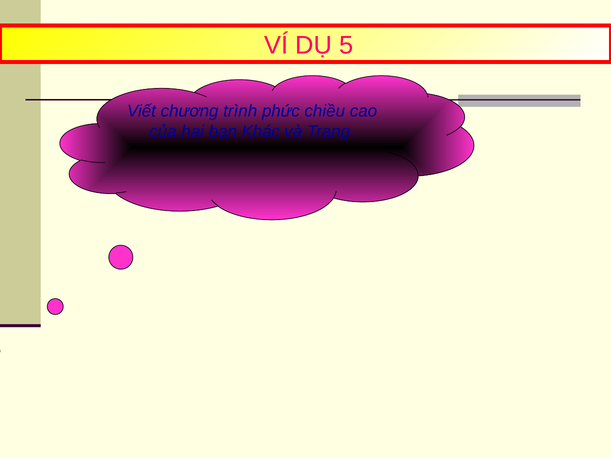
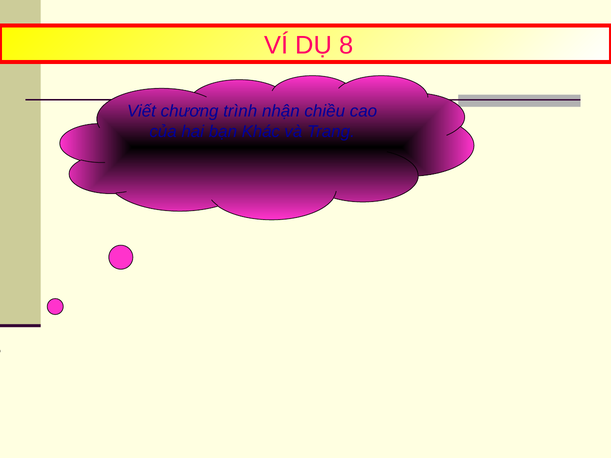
5: 5 -> 8 (346, 45)
phức: phức -> nhận (281, 111)
